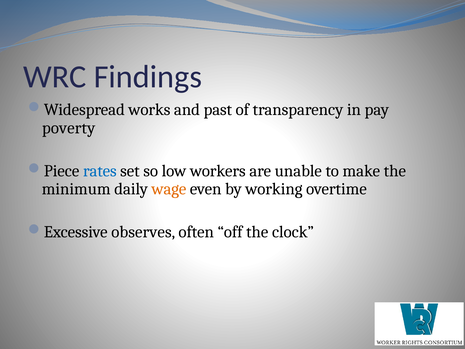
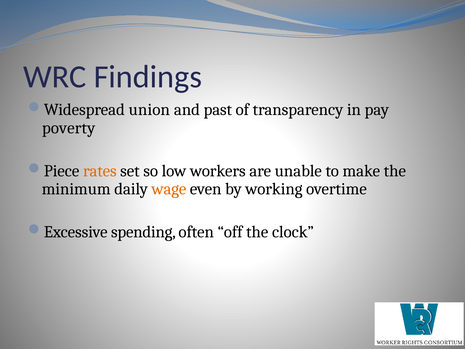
works: works -> union (149, 110)
rates colour: blue -> orange (100, 171)
observes: observes -> spending (143, 232)
